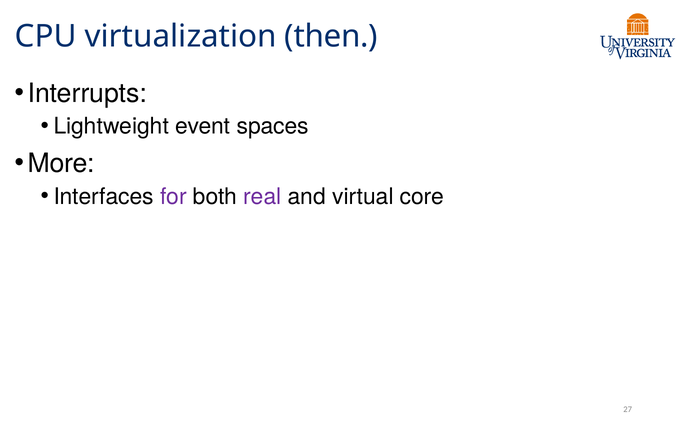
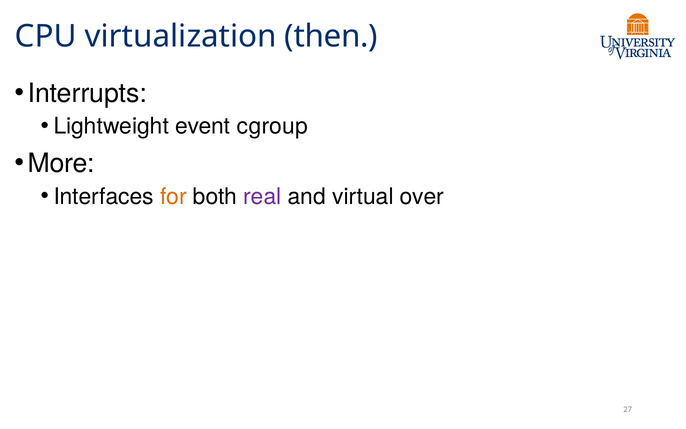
spaces: spaces -> cgroup (272, 126)
for colour: purple -> orange (173, 197)
core: core -> over (422, 197)
